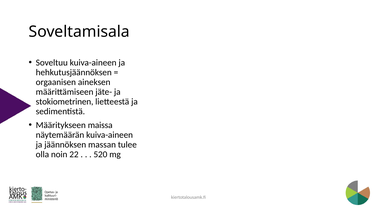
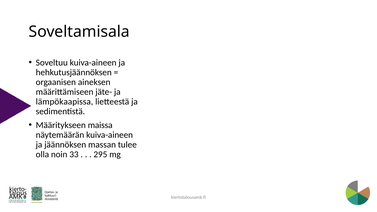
stokiometrinen: stokiometrinen -> lämpökaapissa (64, 102)
22: 22 -> 33 (74, 154)
520: 520 -> 295 (100, 154)
